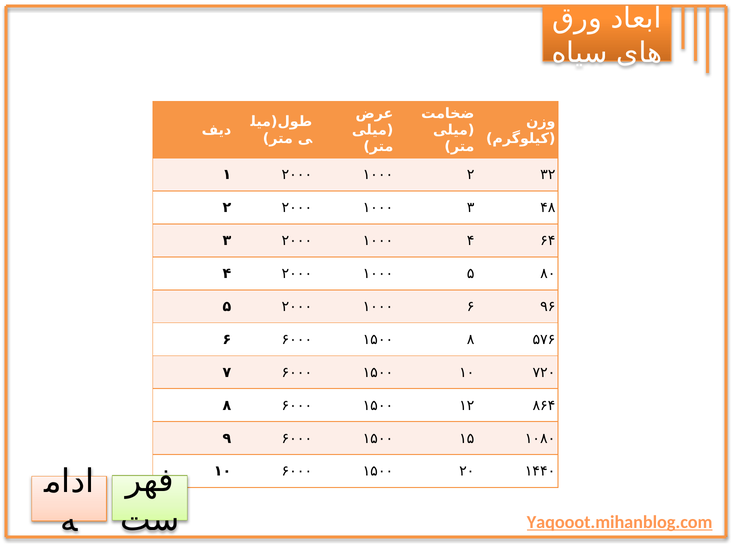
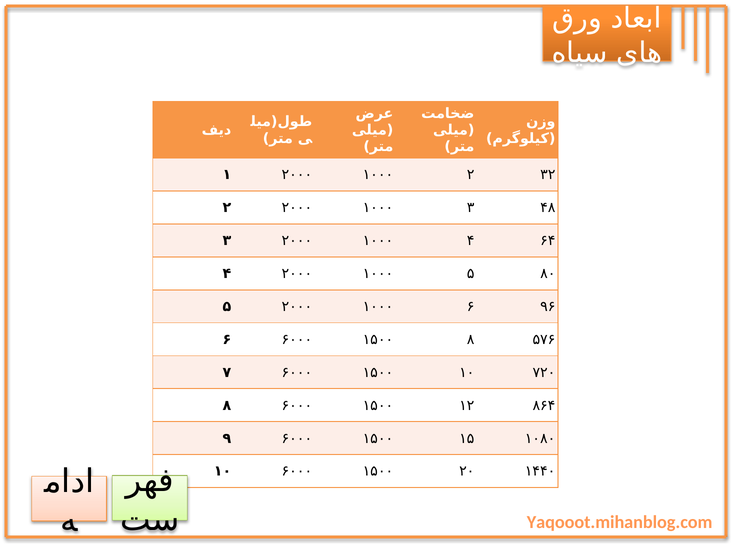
Yaqooot.mihanblog.com underline: present -> none (620, 522)
